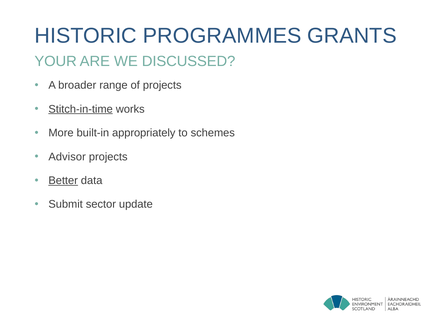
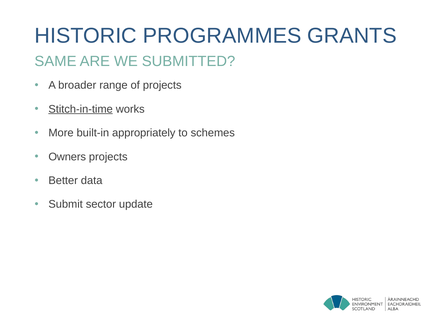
YOUR: YOUR -> SAME (55, 62)
DISCUSSED: DISCUSSED -> SUBMITTED (189, 62)
Advisor: Advisor -> Owners (67, 157)
Better underline: present -> none (63, 181)
